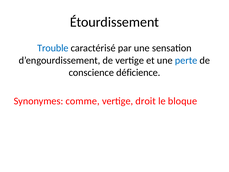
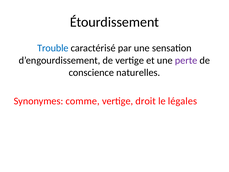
perte colour: blue -> purple (186, 60)
déficience: déficience -> naturelles (138, 72)
bloque: bloque -> légales (182, 101)
